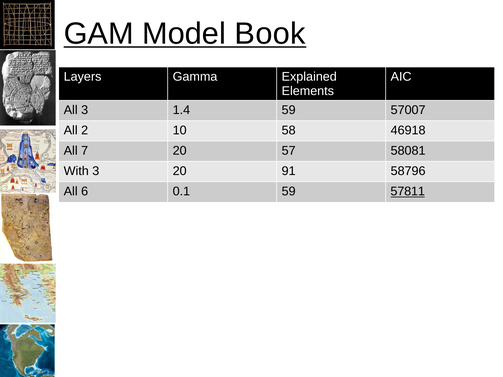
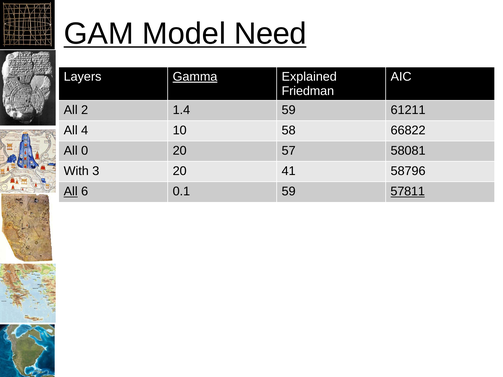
Book: Book -> Need (270, 34)
Gamma underline: none -> present (195, 77)
Elements: Elements -> Friedman (308, 91)
All 3: 3 -> 2 (85, 110)
57007: 57007 -> 61211 (408, 110)
2: 2 -> 4 (85, 130)
46918: 46918 -> 66822 (408, 130)
7: 7 -> 0 (85, 151)
91: 91 -> 41 (289, 171)
All underline: none -> present (71, 192)
